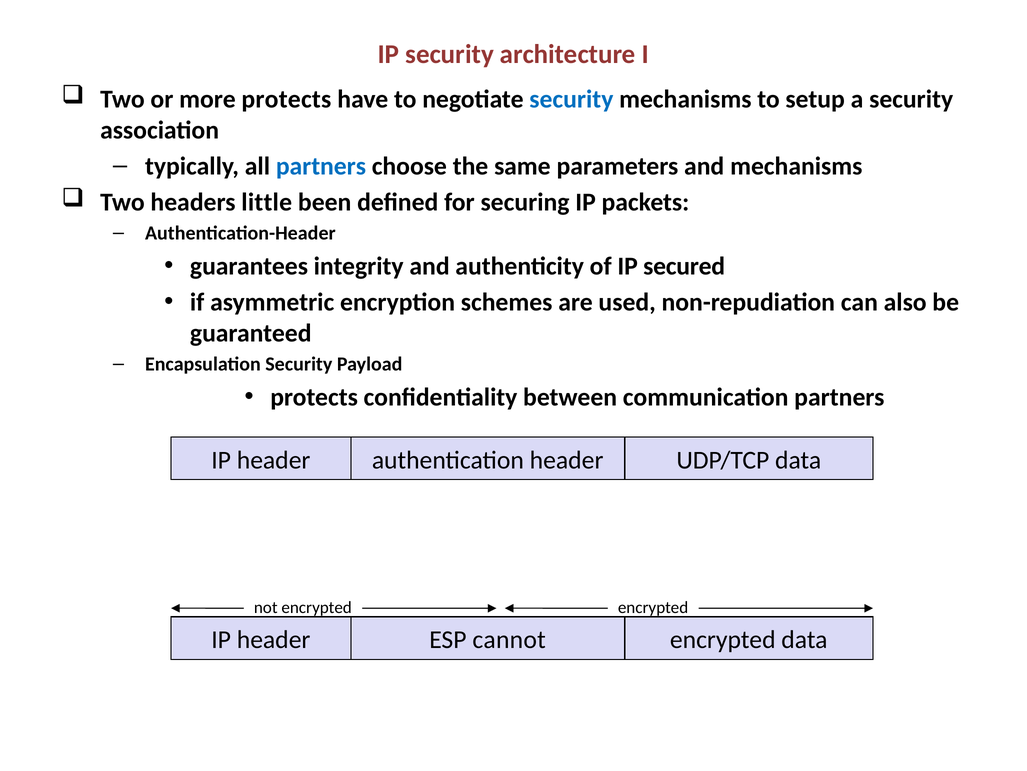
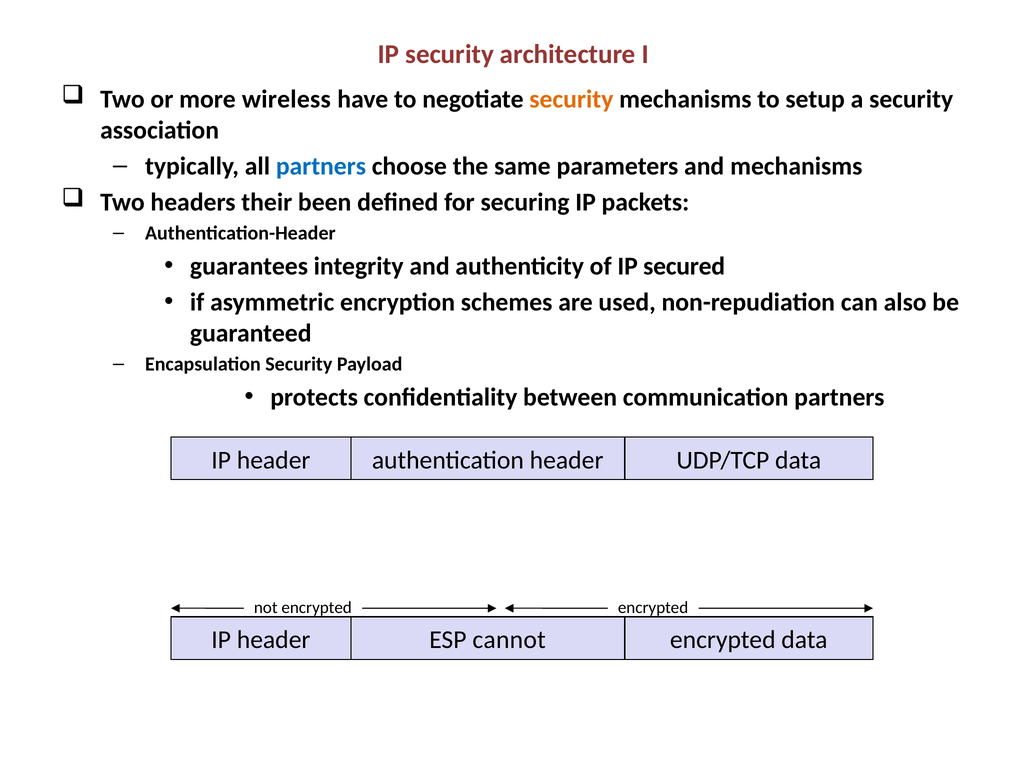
more protects: protects -> wireless (286, 99)
security colour: blue -> orange (571, 99)
little: little -> their (267, 202)
